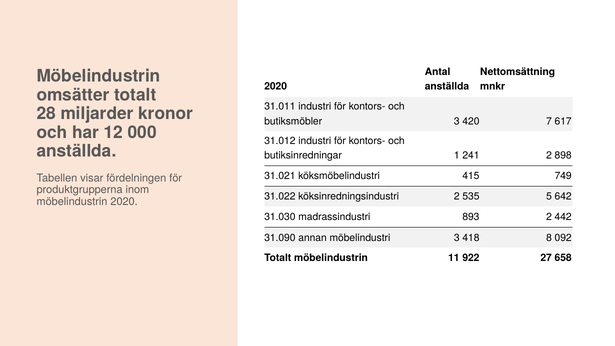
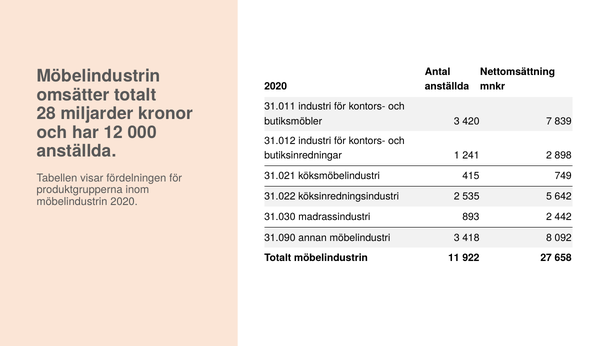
617: 617 -> 839 (563, 121)
